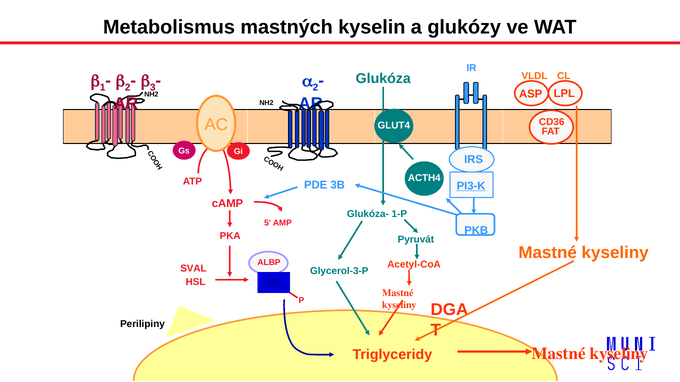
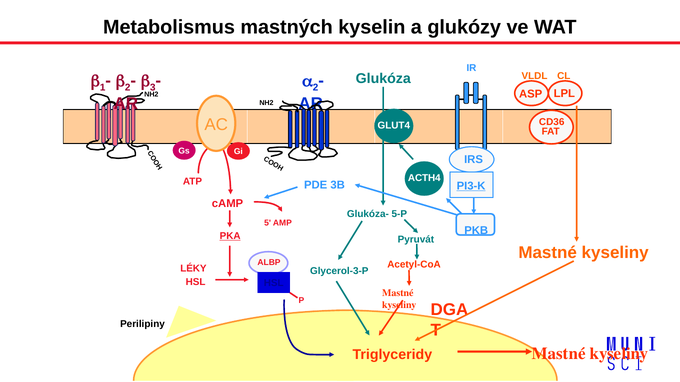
1-P: 1-P -> 5-P (399, 214)
PKA underline: none -> present (230, 236)
SVAL: SVAL -> LÉKY (193, 269)
